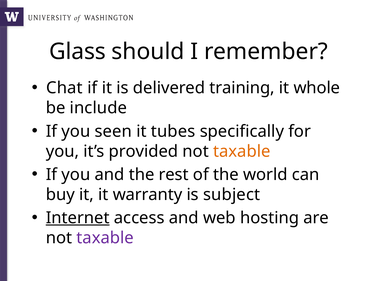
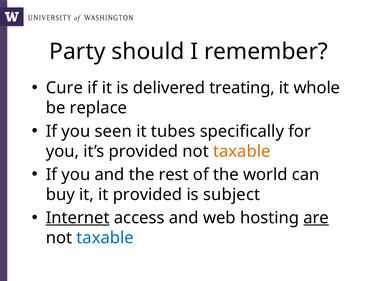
Glass: Glass -> Party (77, 51)
Chat: Chat -> Cure (64, 88)
training: training -> treating (242, 88)
include: include -> replace (98, 108)
it warranty: warranty -> provided (147, 194)
are underline: none -> present (316, 218)
taxable colour: purple -> blue (105, 237)
